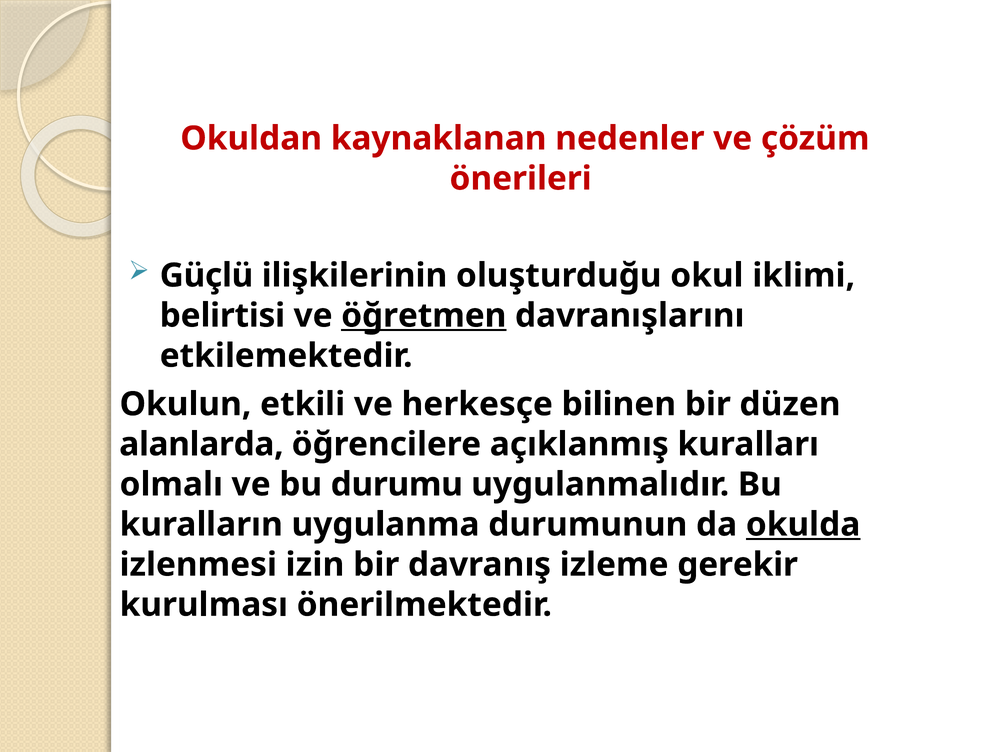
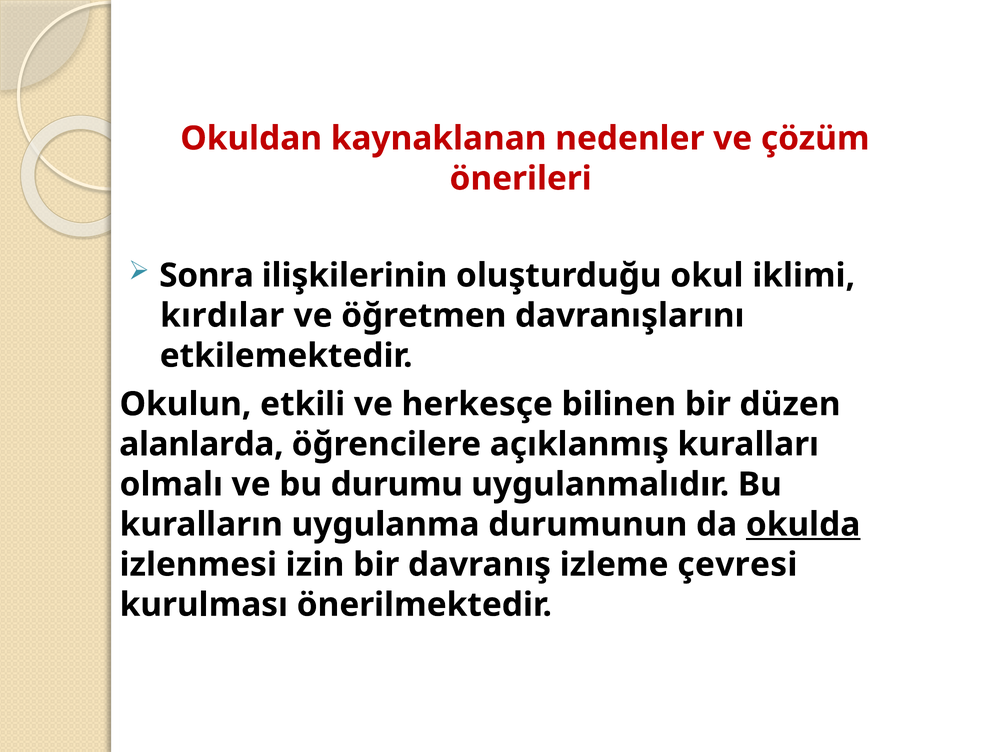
Güçlü: Güçlü -> Sonra (206, 276)
belirtisi: belirtisi -> kırdılar (222, 316)
öğretmen underline: present -> none (424, 316)
gerekir: gerekir -> çevresi (737, 565)
